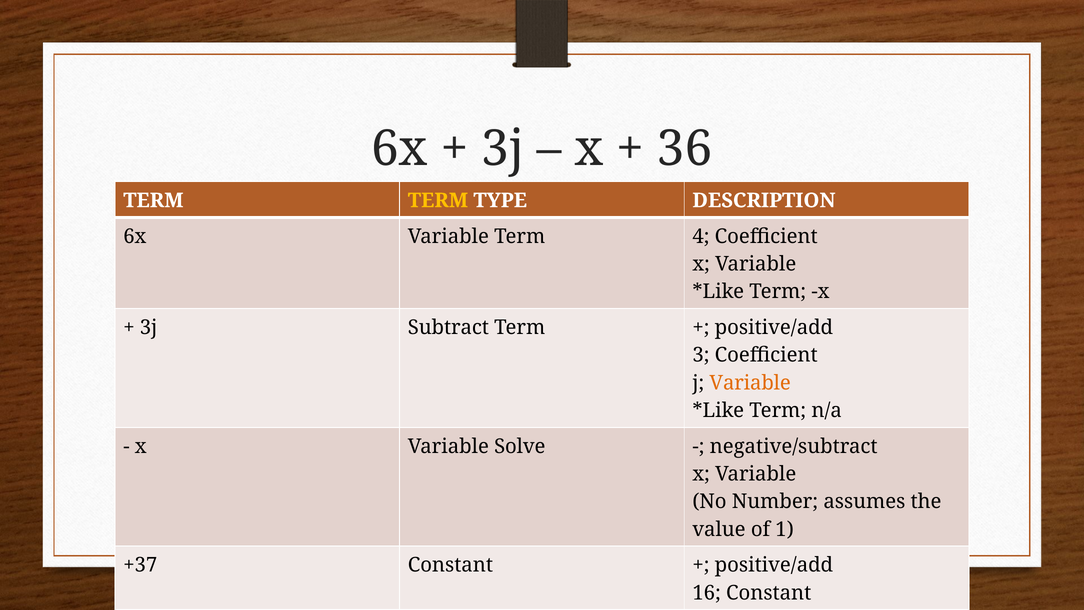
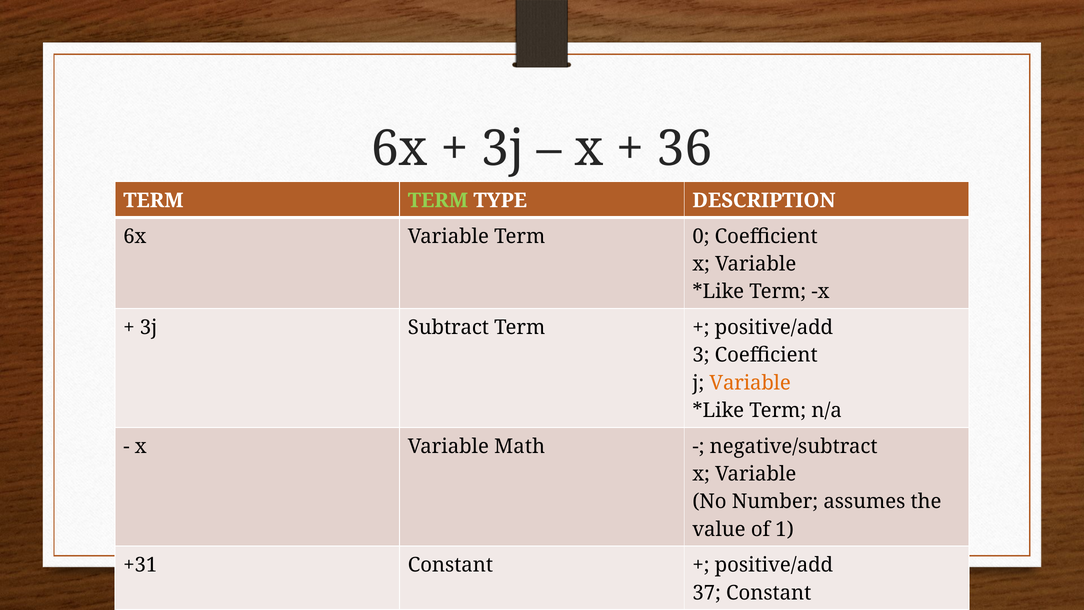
TERM colour: yellow -> light green (438, 200)
4: 4 -> 0 (701, 236)
Solve: Solve -> Math (520, 446)
+37: +37 -> +31 (140, 565)
16: 16 -> 37 (707, 593)
